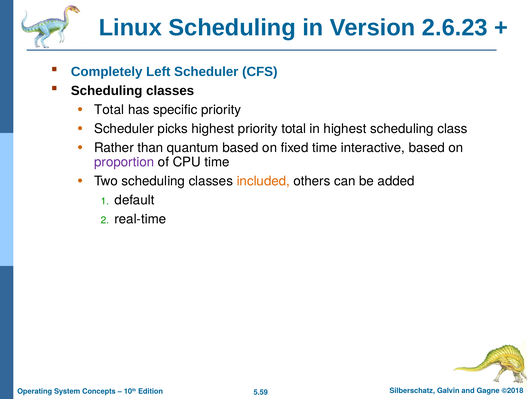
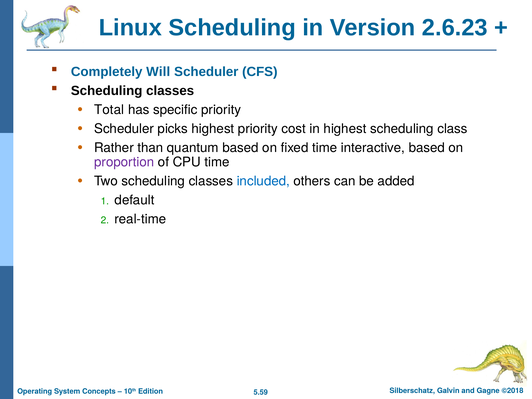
Left: Left -> Will (158, 72)
priority total: total -> cost (294, 129)
included colour: orange -> blue (263, 181)
